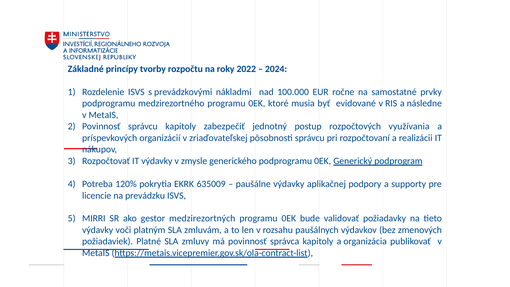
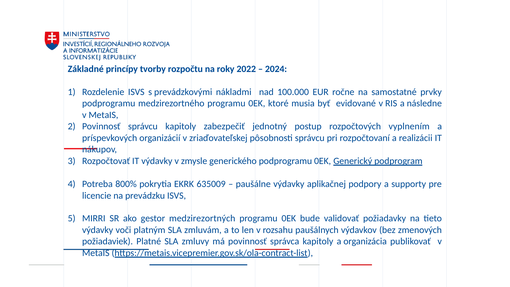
využívania: využívania -> vyplnením (409, 126)
120%: 120% -> 800% (126, 184)
